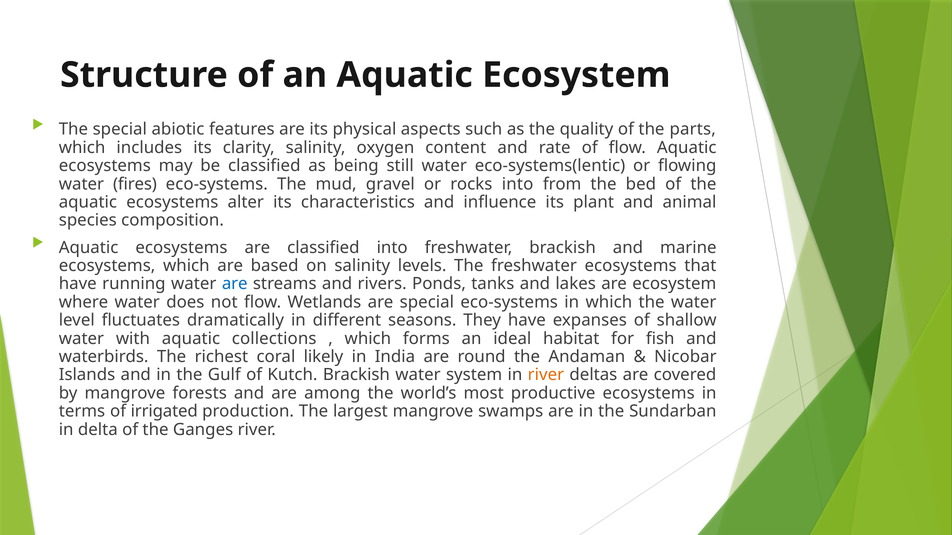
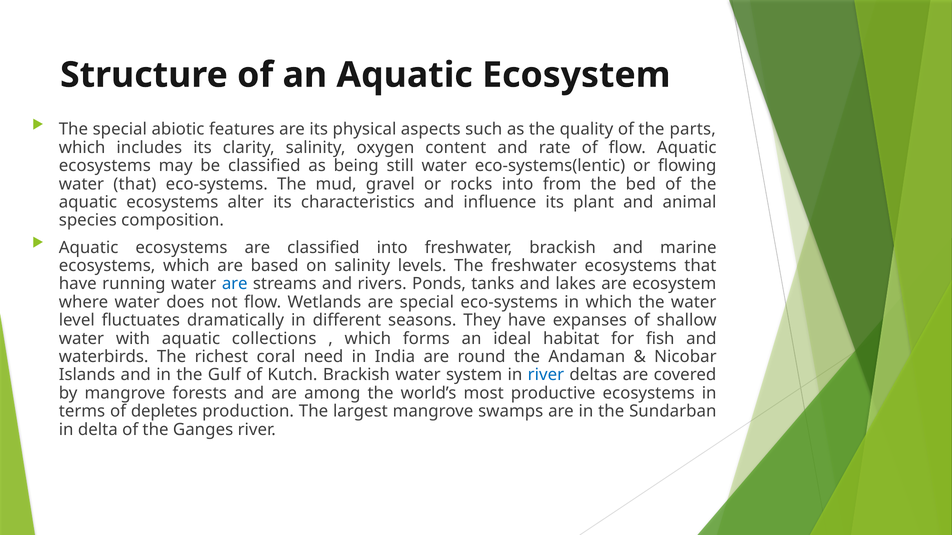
water fires: fires -> that (135, 184)
likely: likely -> need (323, 357)
river colour: orange -> blue (546, 375)
irrigated: irrigated -> depletes (164, 412)
